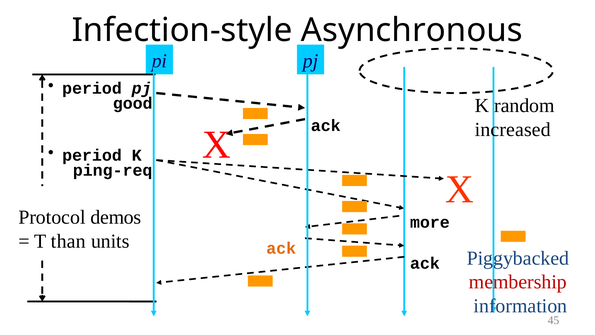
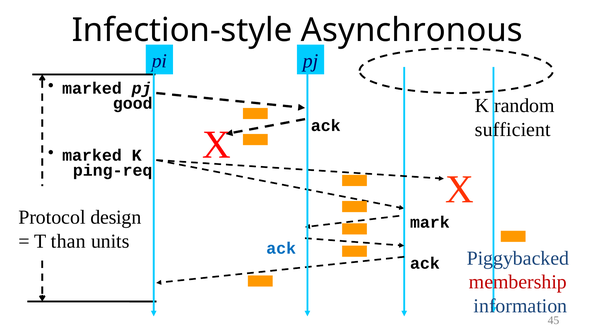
period: period -> marked (92, 88)
increased: increased -> sufficient (513, 129)
period: period -> marked (92, 155)
demos: demos -> design (116, 217)
more: more -> mark (430, 222)
ack colour: orange -> blue (281, 248)
